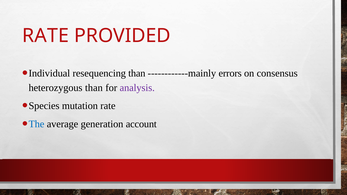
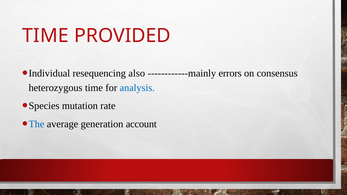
RATE: RATE -> TIME (45, 36)
resequencing than: than -> also (137, 73)
heterozygous than: than -> time (94, 88)
analysis colour: purple -> blue (137, 88)
